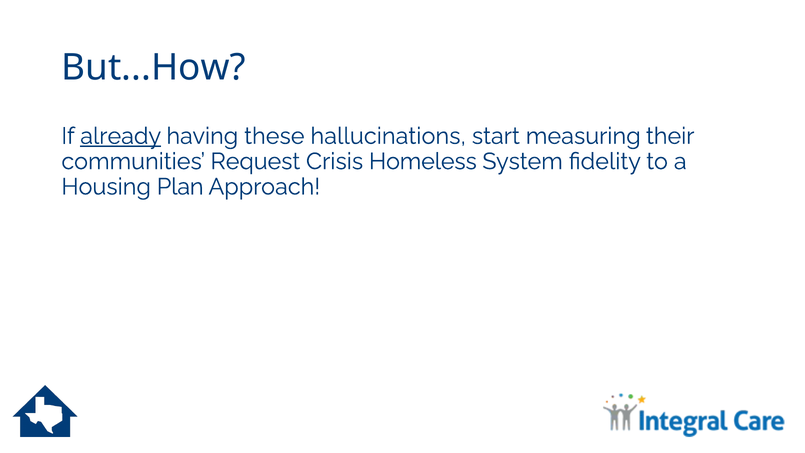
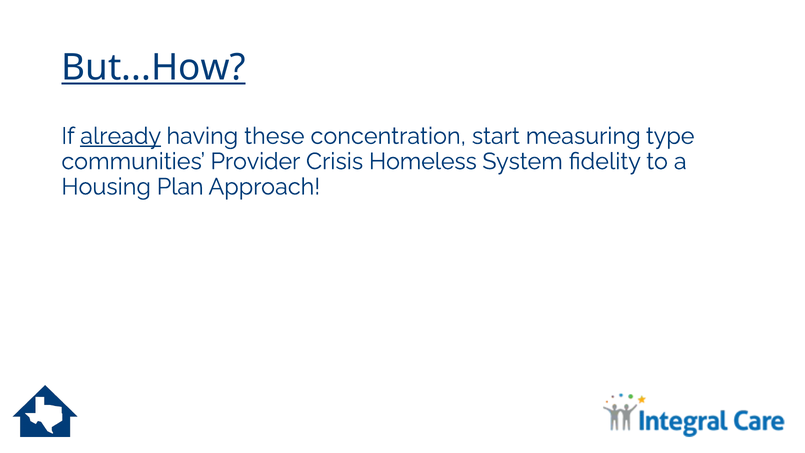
But...How underline: none -> present (154, 68)
hallucinations: hallucinations -> concentration (388, 136)
their: their -> type (670, 136)
Request: Request -> Provider (255, 161)
